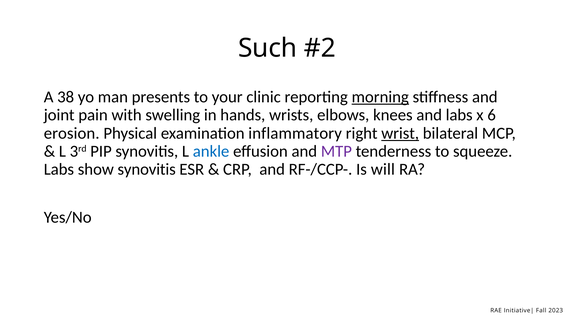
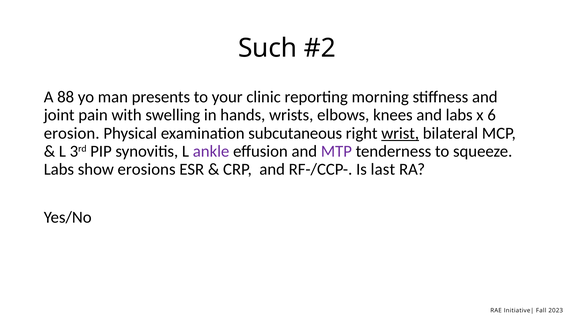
38: 38 -> 88 (66, 97)
morning underline: present -> none (380, 97)
inflammatory: inflammatory -> subcutaneous (295, 133)
ankle colour: blue -> purple (211, 151)
show synovitis: synovitis -> erosions (147, 169)
will: will -> last (383, 169)
